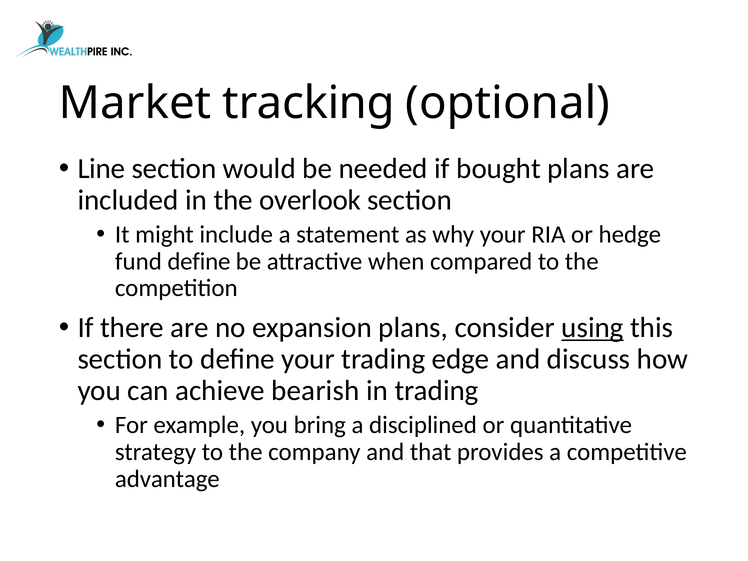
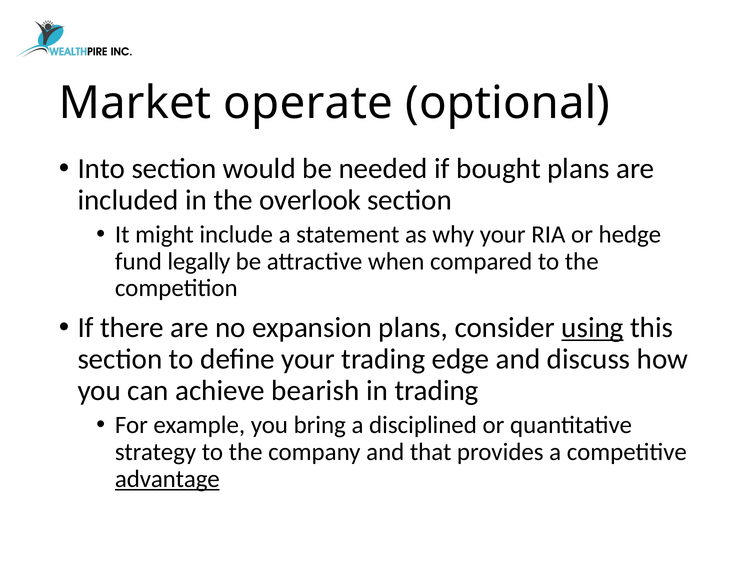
tracking: tracking -> operate (308, 103)
Line: Line -> Into (101, 169)
fund define: define -> legally (199, 261)
advantage underline: none -> present (167, 479)
